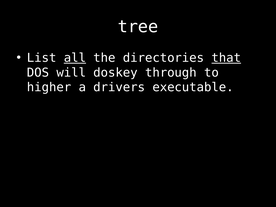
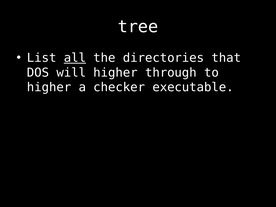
that underline: present -> none (226, 58)
will doskey: doskey -> higher (116, 73)
drivers: drivers -> checker (119, 87)
